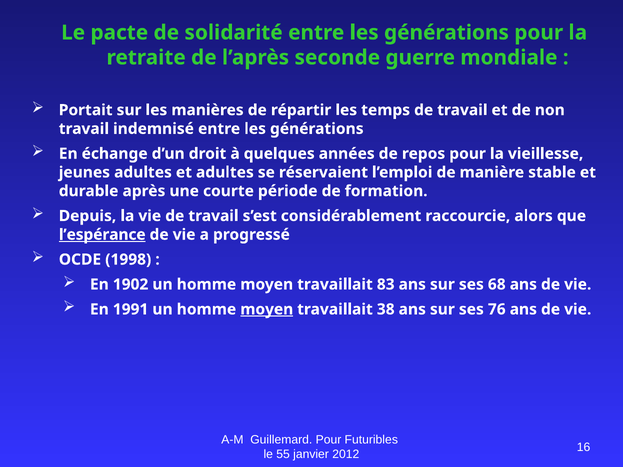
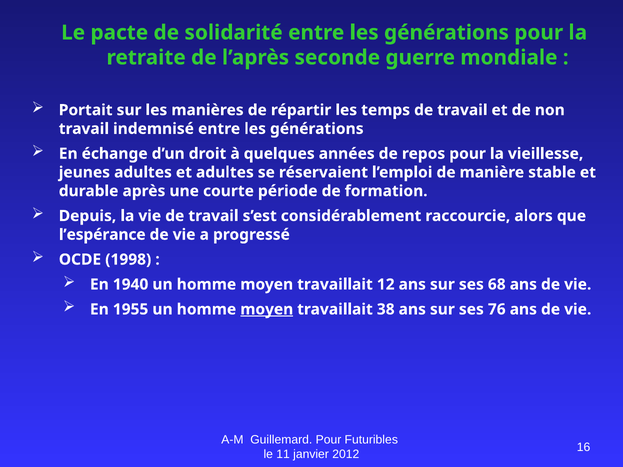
l’espérance underline: present -> none (102, 235)
1902: 1902 -> 1940 (131, 285)
83: 83 -> 12 (386, 285)
1991: 1991 -> 1955 (131, 309)
55: 55 -> 11 (283, 455)
